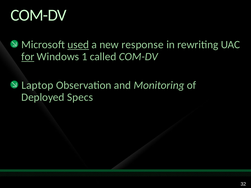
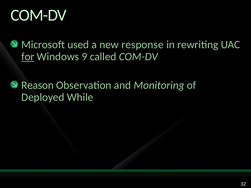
used underline: present -> none (78, 45)
1: 1 -> 9 (84, 57)
Laptop: Laptop -> Reason (38, 85)
Specs: Specs -> While (80, 97)
